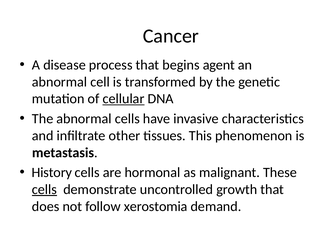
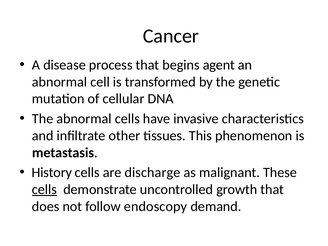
cellular underline: present -> none (124, 99)
hormonal: hormonal -> discharge (152, 172)
xerostomia: xerostomia -> endoscopy (156, 206)
